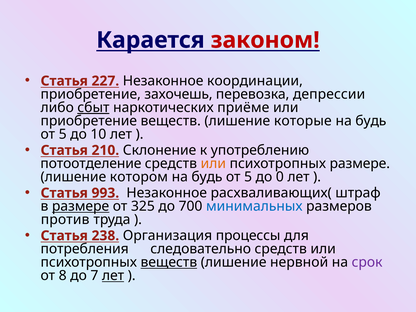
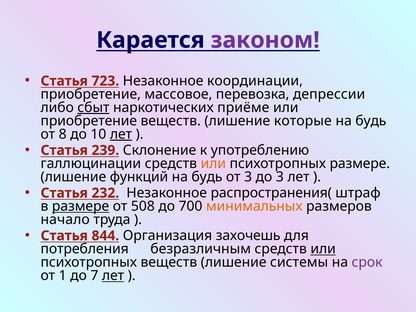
законом colour: red -> purple (265, 40)
227: 227 -> 723 (105, 81)
захочешь: захочешь -> массовое (178, 94)
5: 5 -> 8 (63, 134)
лет underline: none -> present (121, 134)
210: 210 -> 239 (105, 150)
потоотделение: потоотделение -> галлюцинации (91, 164)
котором: котором -> функций (139, 177)
5: 5 -> 3 (248, 177)
до 0: 0 -> 3 (280, 177)
993: 993 -> 232 (105, 193)
расхваливающих(: расхваливающих( -> распространения( (271, 193)
325: 325 -> 508 (143, 206)
минимальных colour: blue -> orange (254, 206)
против: против -> начало (65, 220)
238: 238 -> 844 (105, 236)
процессы: процессы -> захочешь (248, 236)
следовательно: следовательно -> безразличным (201, 249)
или underline: none -> present (323, 249)
веществ underline: present -> none (169, 262)
нервной: нервной -> системы (299, 262)
8: 8 -> 1 (63, 276)
